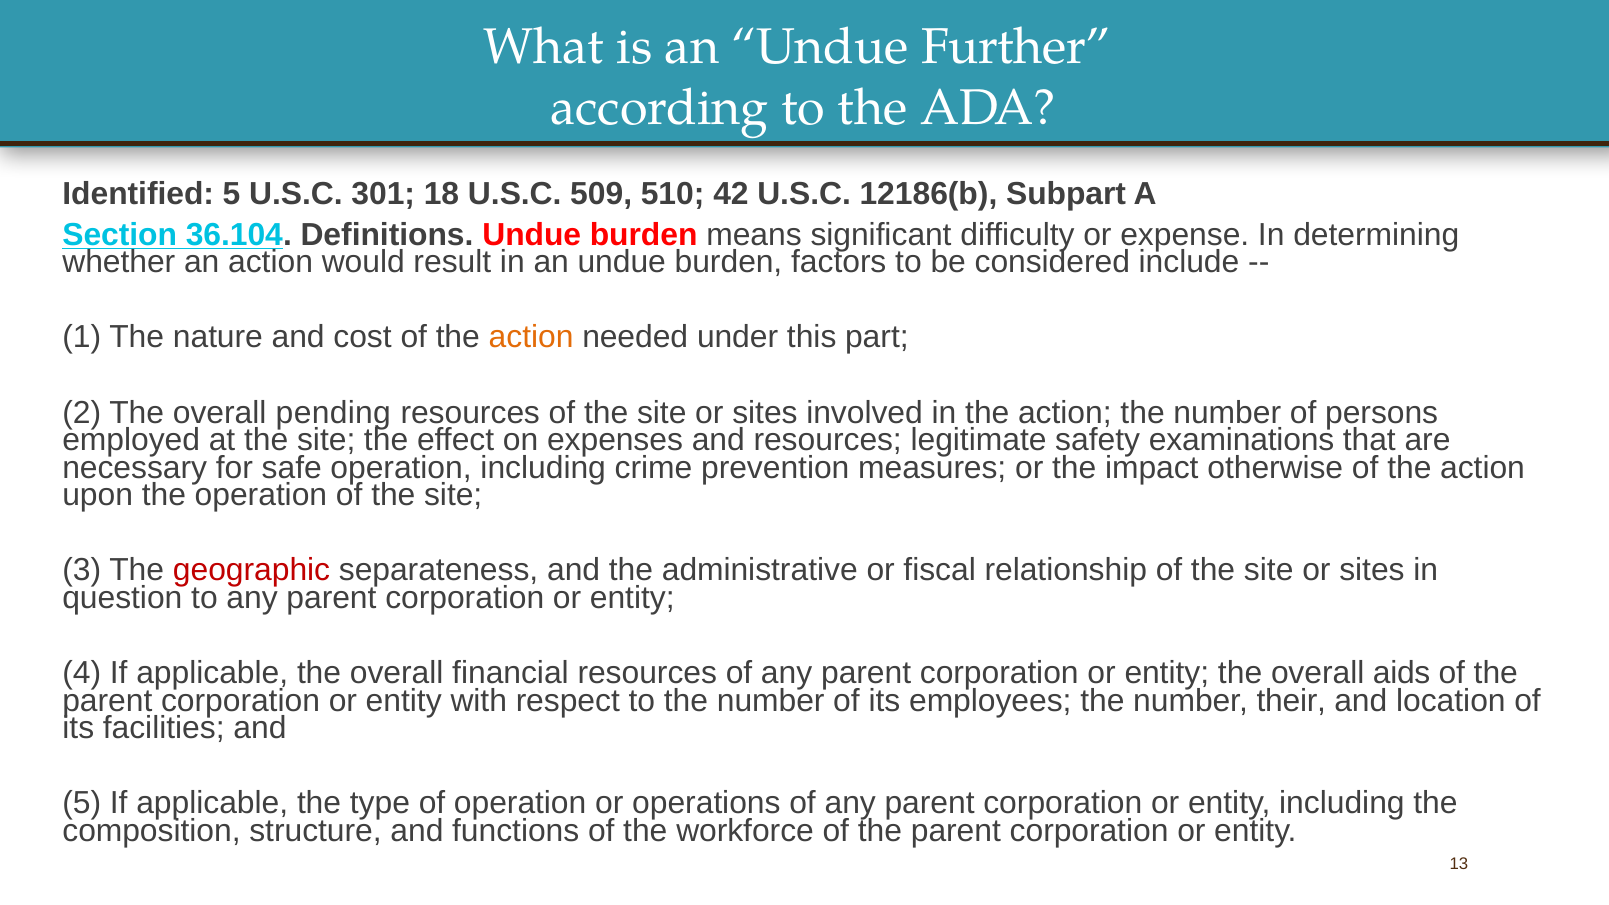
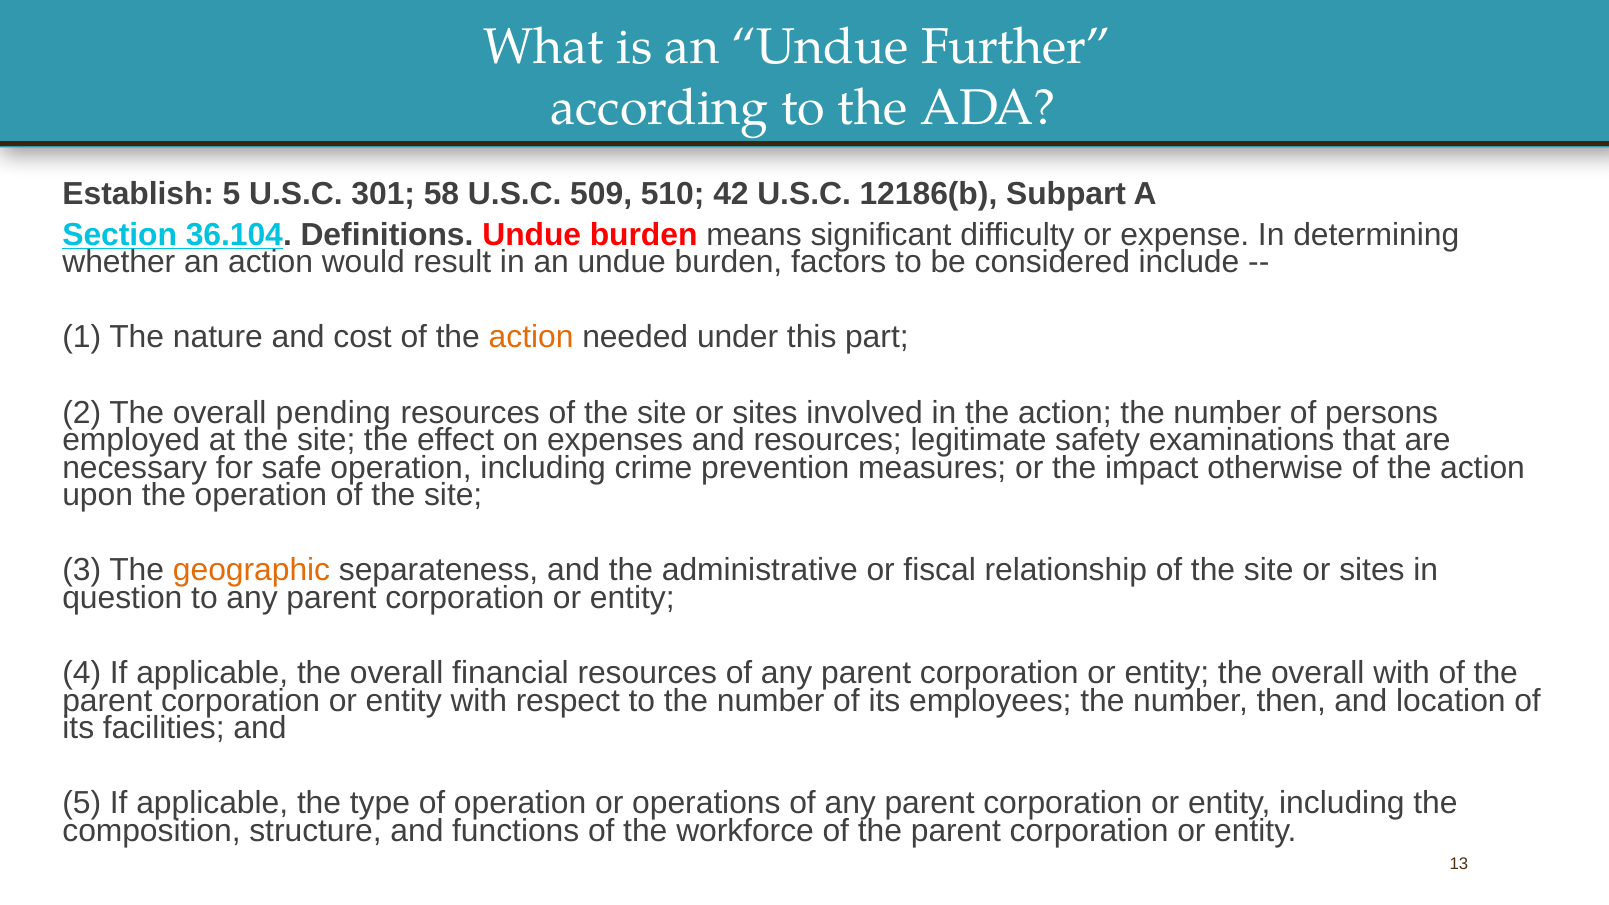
Identified: Identified -> Establish (138, 194)
18: 18 -> 58 (441, 194)
geographic colour: red -> orange (252, 570)
overall aids: aids -> with (1402, 673)
their: their -> then (1291, 701)
